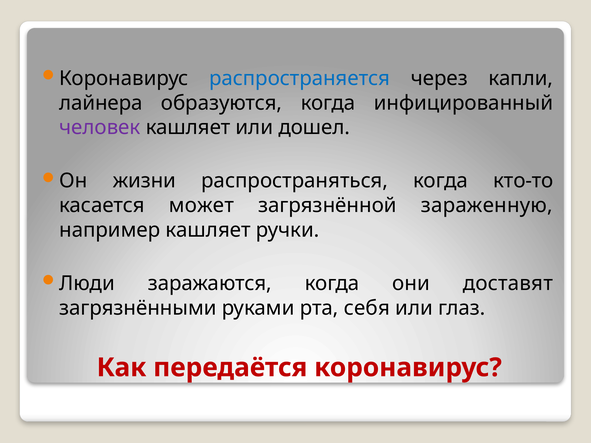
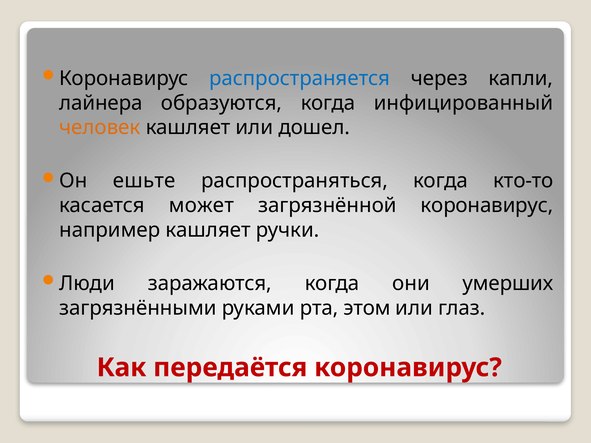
человек colour: purple -> orange (100, 128)
жизни: жизни -> ешьте (144, 181)
загрязнённой зараженную: зараженную -> коронавирус (487, 206)
доставят: доставят -> умерших (508, 284)
себя: себя -> этом (367, 308)
